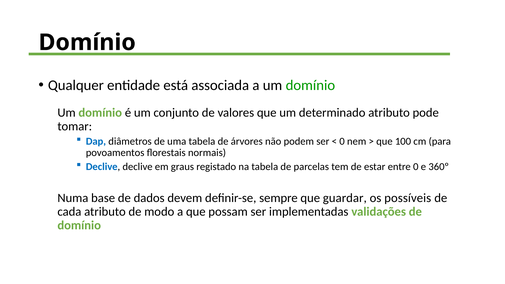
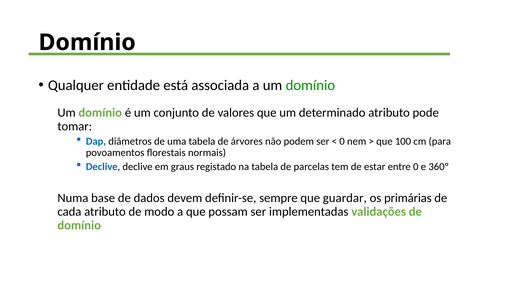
possíveis: possíveis -> primárias (408, 198)
